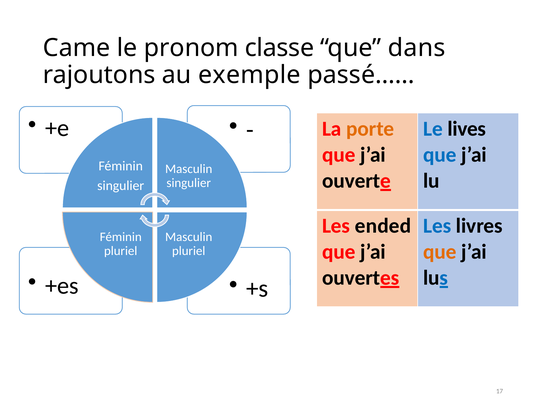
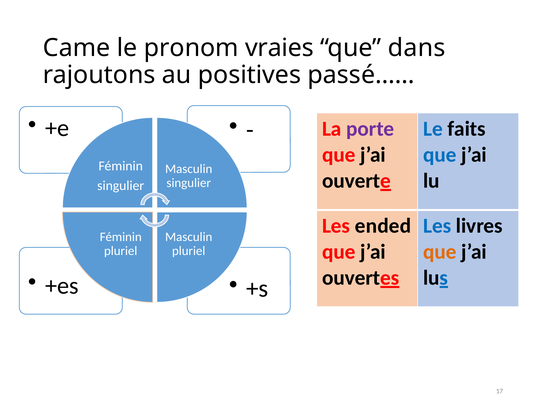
classe: classe -> vraies (279, 48)
exemple: exemple -> positives (249, 75)
porte colour: orange -> purple (370, 129)
lives: lives -> faits (467, 129)
